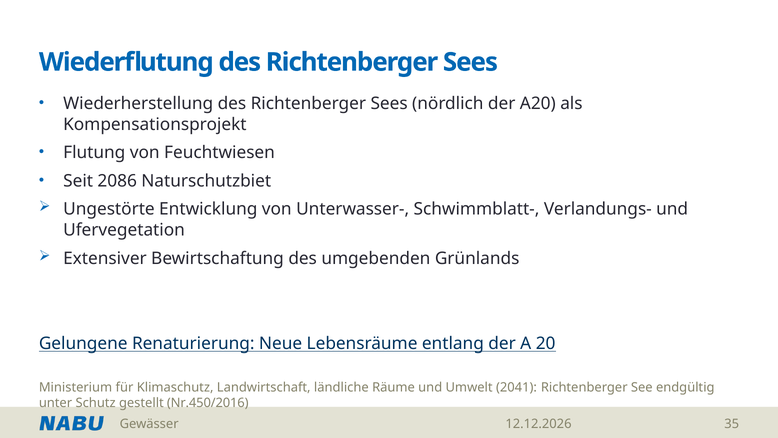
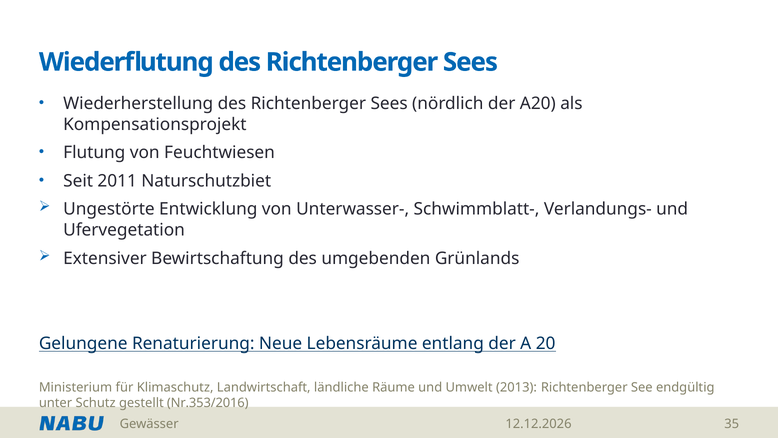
2086: 2086 -> 2011 (117, 181)
2041: 2041 -> 2013 (516, 387)
Nr.450/2016: Nr.450/2016 -> Nr.353/2016 (208, 403)
